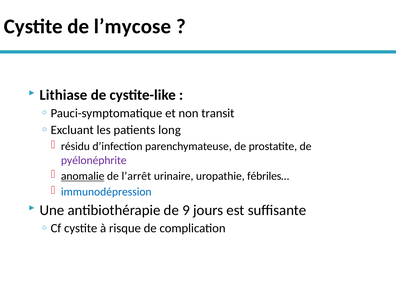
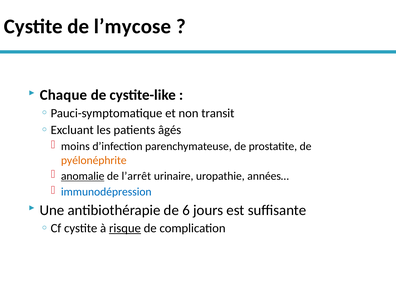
Lithiase: Lithiase -> Chaque (63, 95)
long: long -> âgés (170, 130)
résidu: résidu -> moins (75, 146)
pyélonéphrite colour: purple -> orange (94, 160)
fébriles…: fébriles… -> années… (268, 176)
9: 9 -> 6 (186, 210)
risque underline: none -> present (125, 228)
